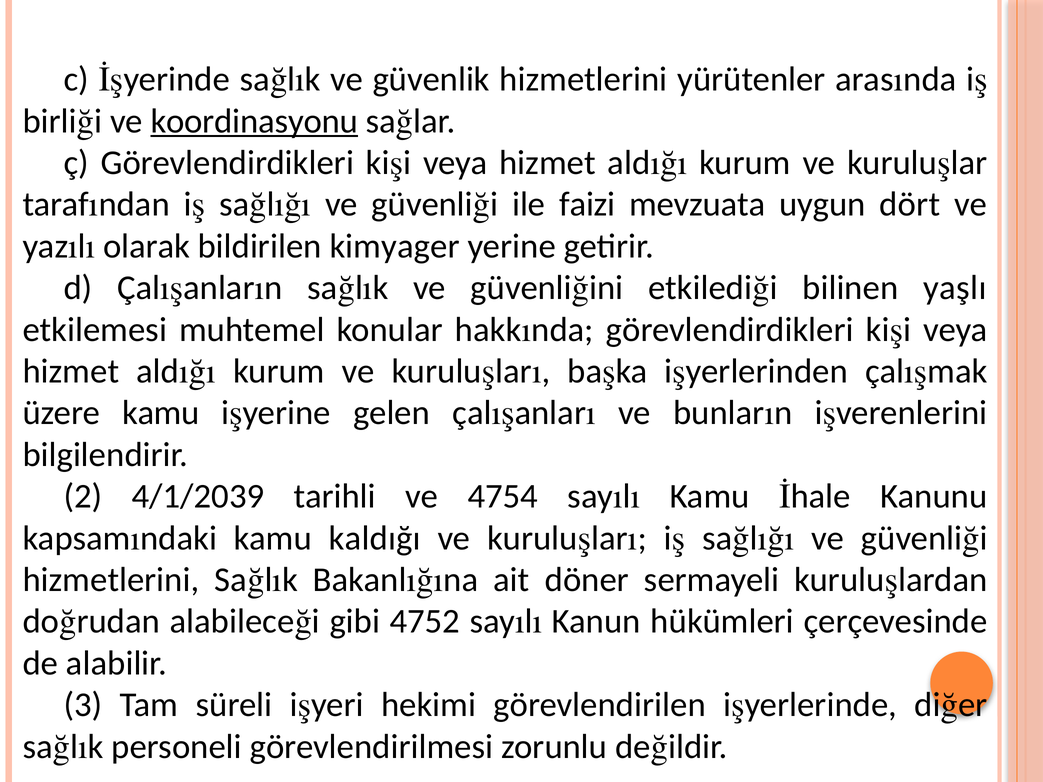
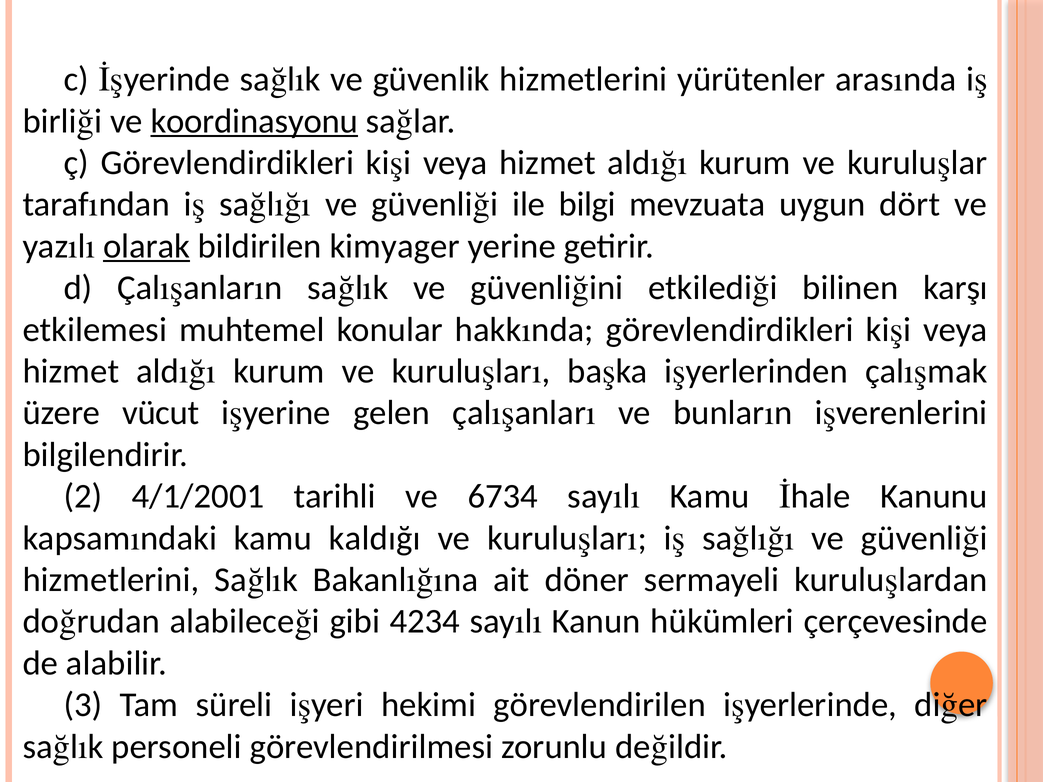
faizi: faizi -> bilgi (587, 205)
olarak underline: none -> present (146, 246)
yaşlı: yaşlı -> karşı (955, 288)
üzere kamu: kamu -> vücut (161, 413)
4/1/2039: 4/1/2039 -> 4/1/2001 (198, 497)
4754: 4754 -> 6734 (503, 497)
4752: 4752 -> 4234 (425, 622)
